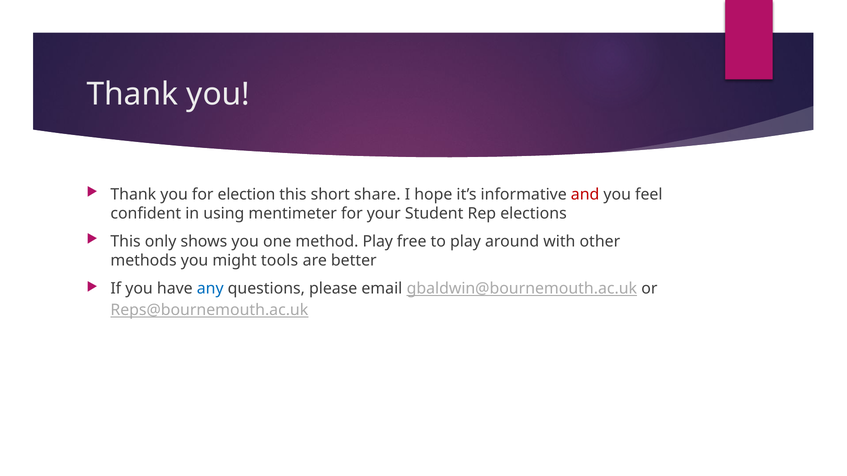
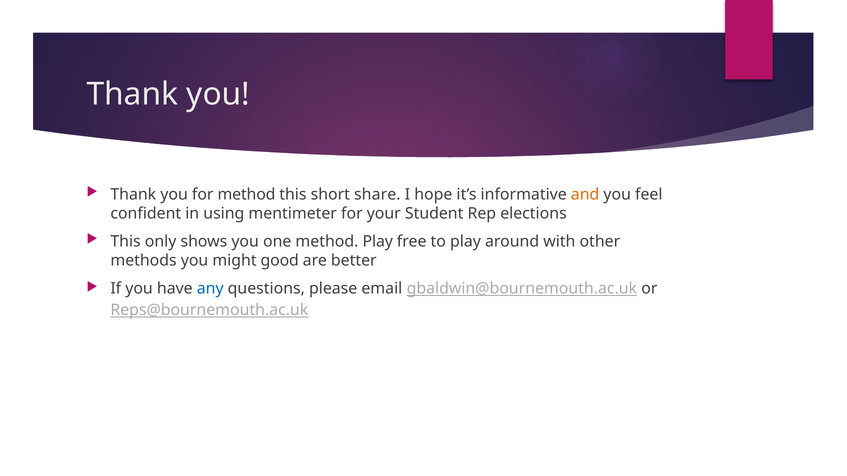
for election: election -> method (247, 195)
and colour: red -> orange (585, 195)
tools: tools -> good (280, 261)
